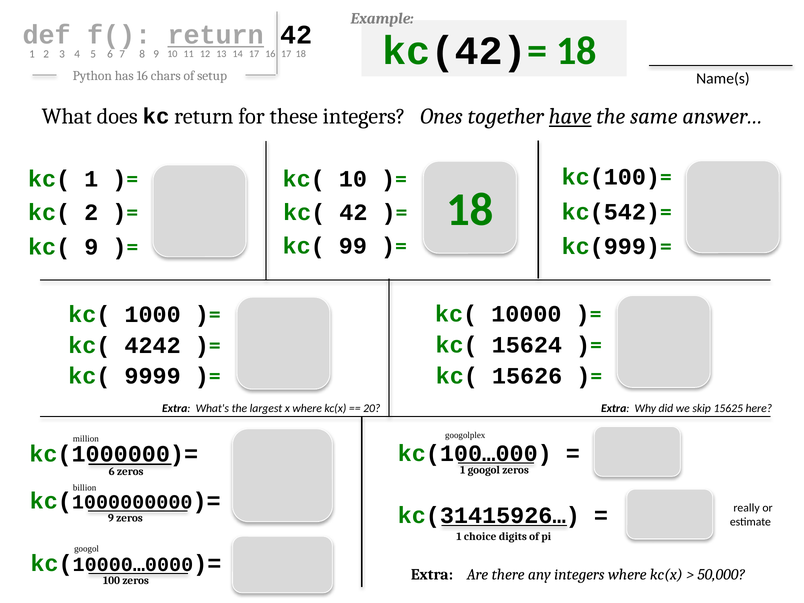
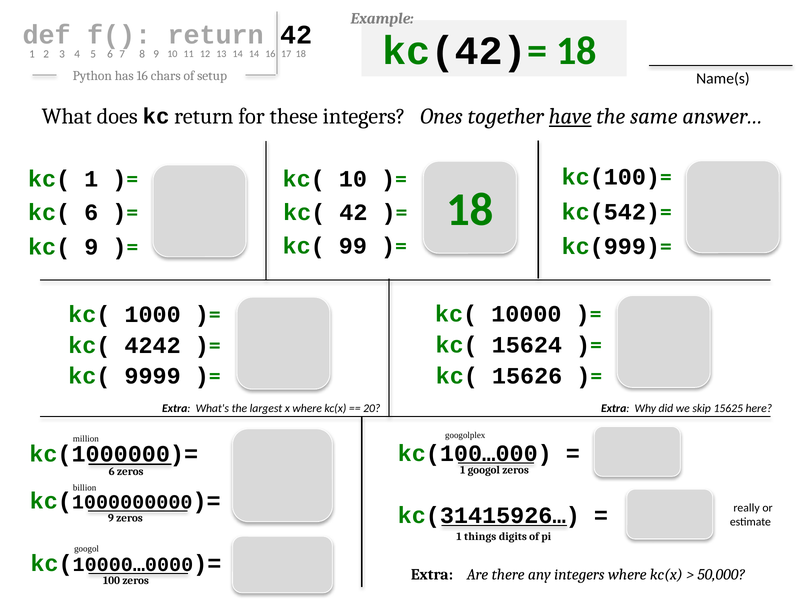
return underline: present -> none (216, 35)
13 17: 17 -> 14 (254, 54)
kc( 2: 2 -> 6 (91, 213)
choice: choice -> things (480, 537)
